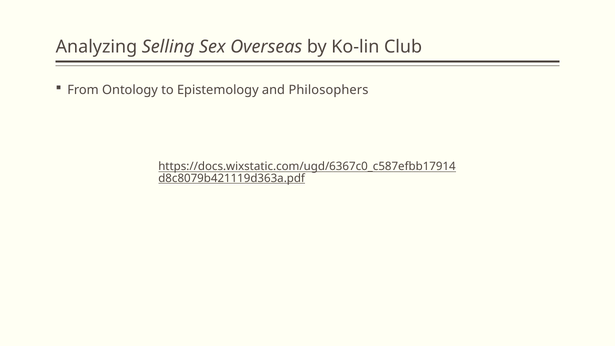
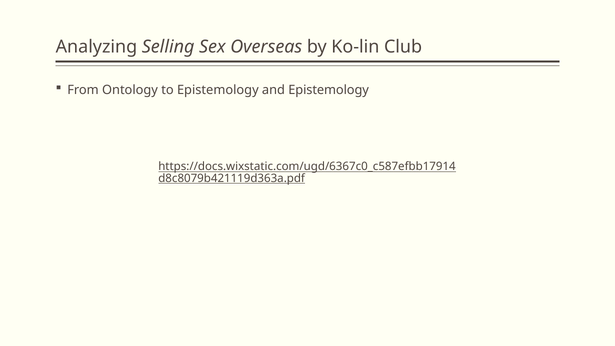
and Philosophers: Philosophers -> Epistemology (329, 90)
